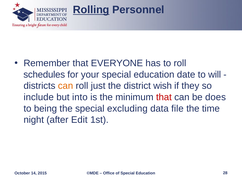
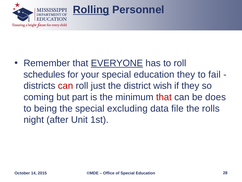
EVERYONE underline: none -> present (117, 63)
education date: date -> they (186, 74)
will: will -> fail (214, 74)
can colour: orange -> red (66, 86)
include: include -> coming (39, 97)
into: into -> part (80, 97)
time: time -> rolls (211, 108)
Edit: Edit -> Unit (79, 120)
